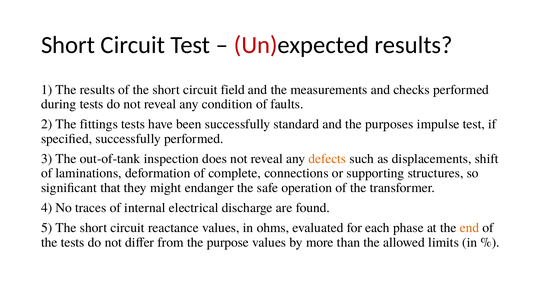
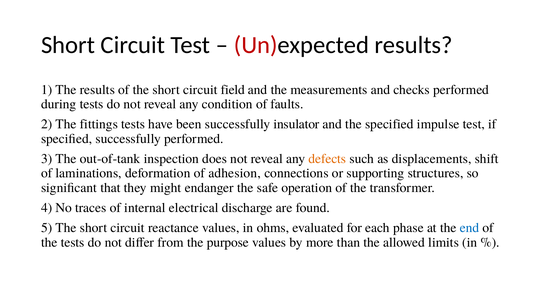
standard: standard -> insulator (296, 124)
the purposes: purposes -> specified (389, 124)
complete: complete -> adhesion (235, 174)
end colour: orange -> blue (470, 228)
